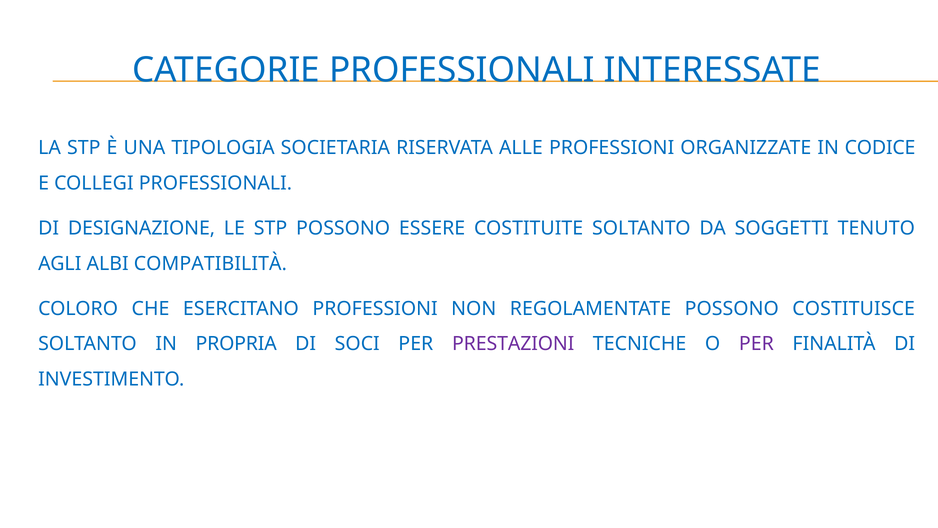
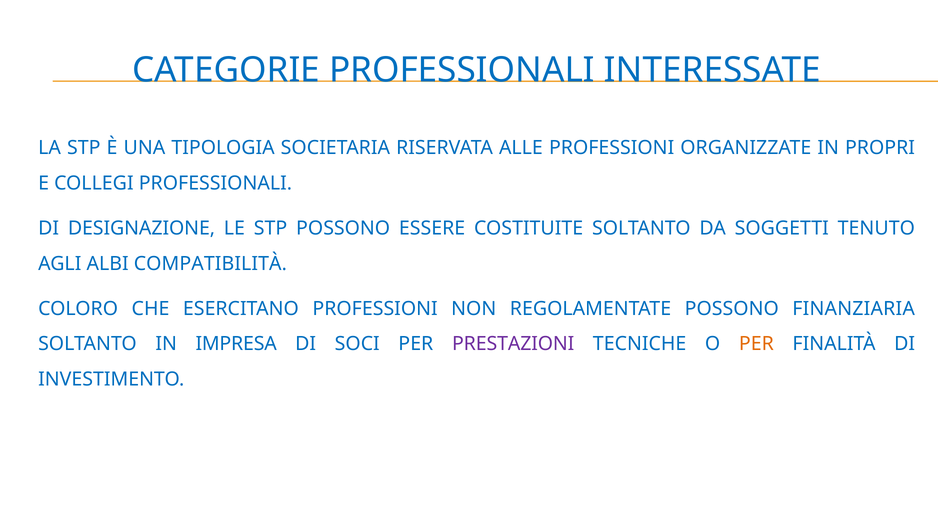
CODICE: CODICE -> PROPRI (880, 148)
COSTITUISCE: COSTITUISCE -> FINANZIARIA (854, 308)
PROPRIA: PROPRIA -> IMPRESA (236, 344)
PER colour: purple -> orange (756, 344)
